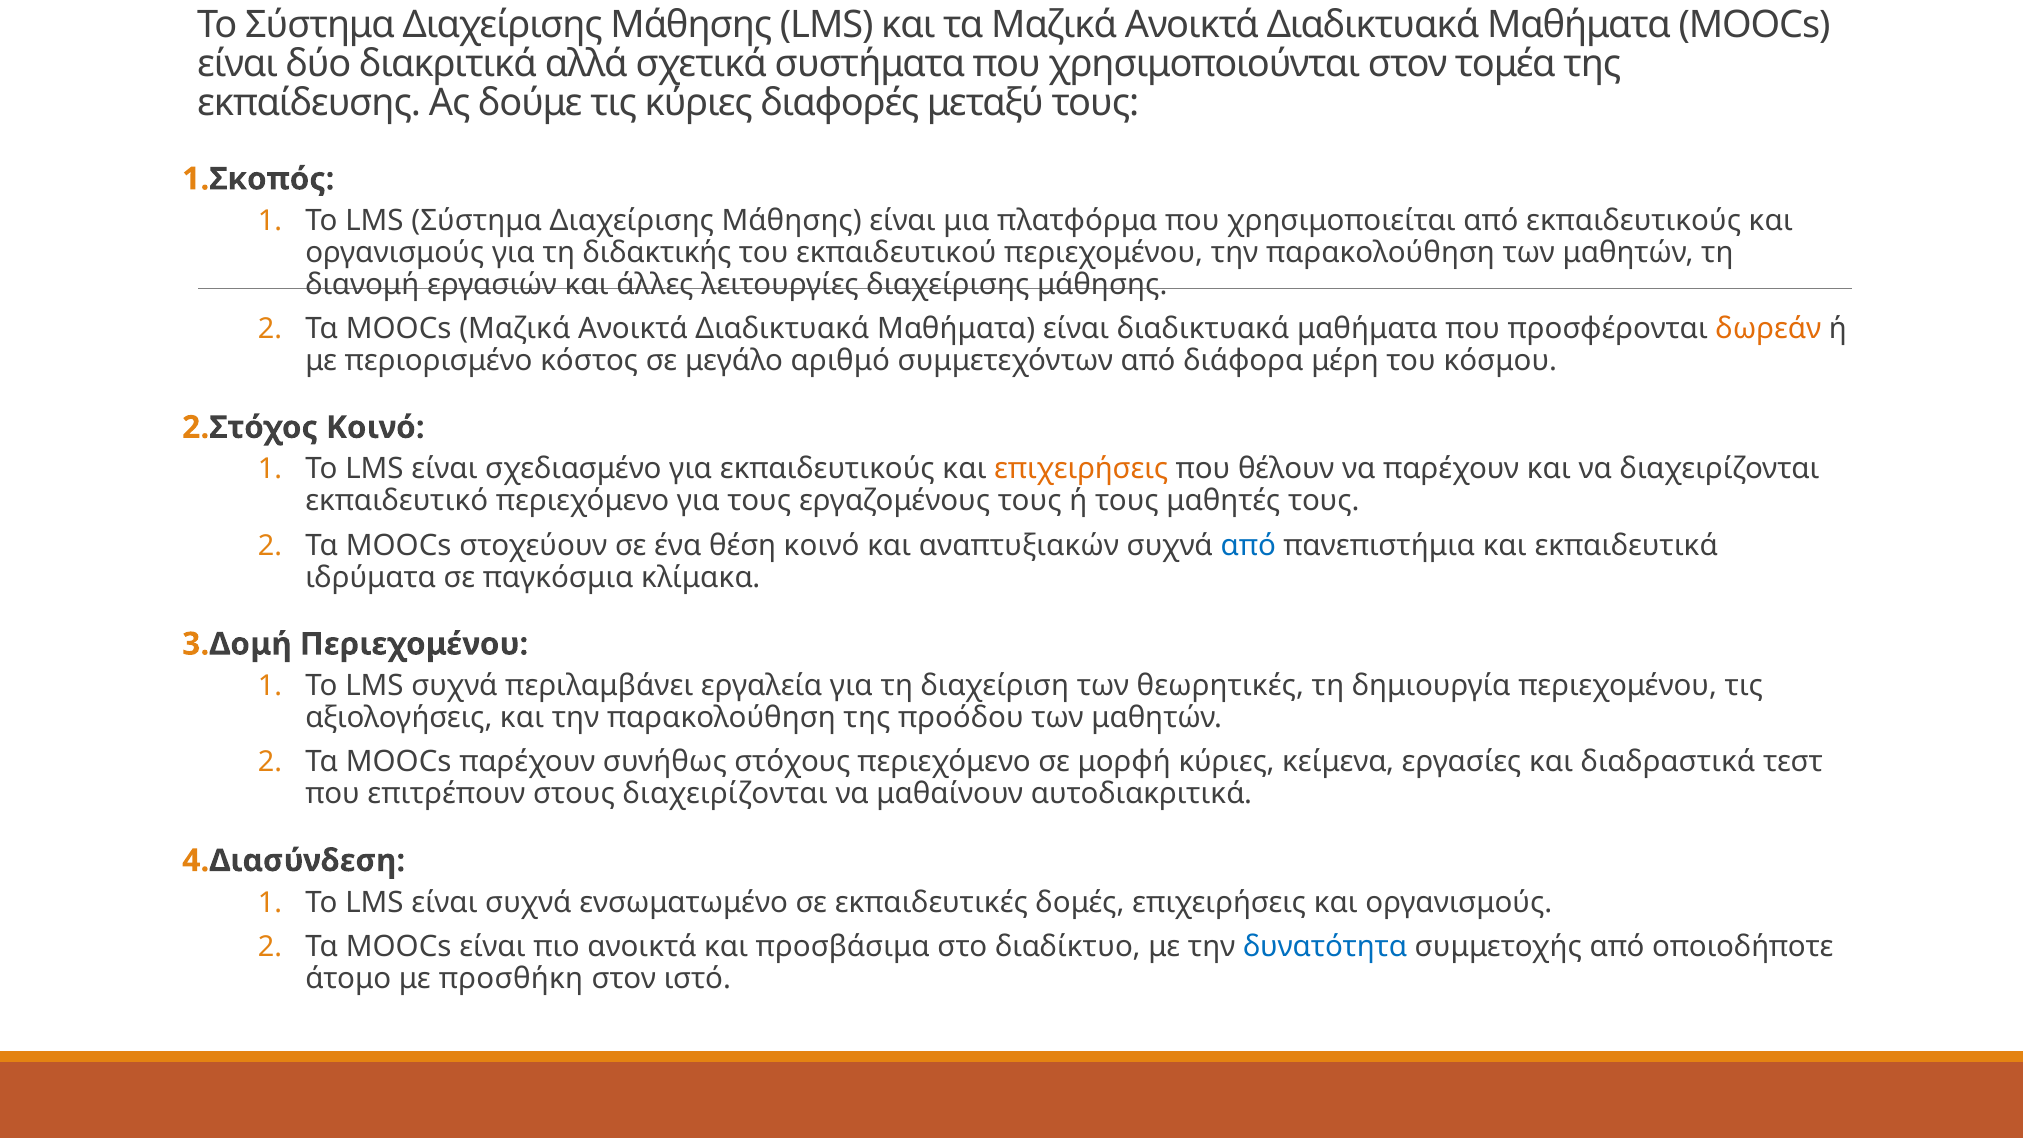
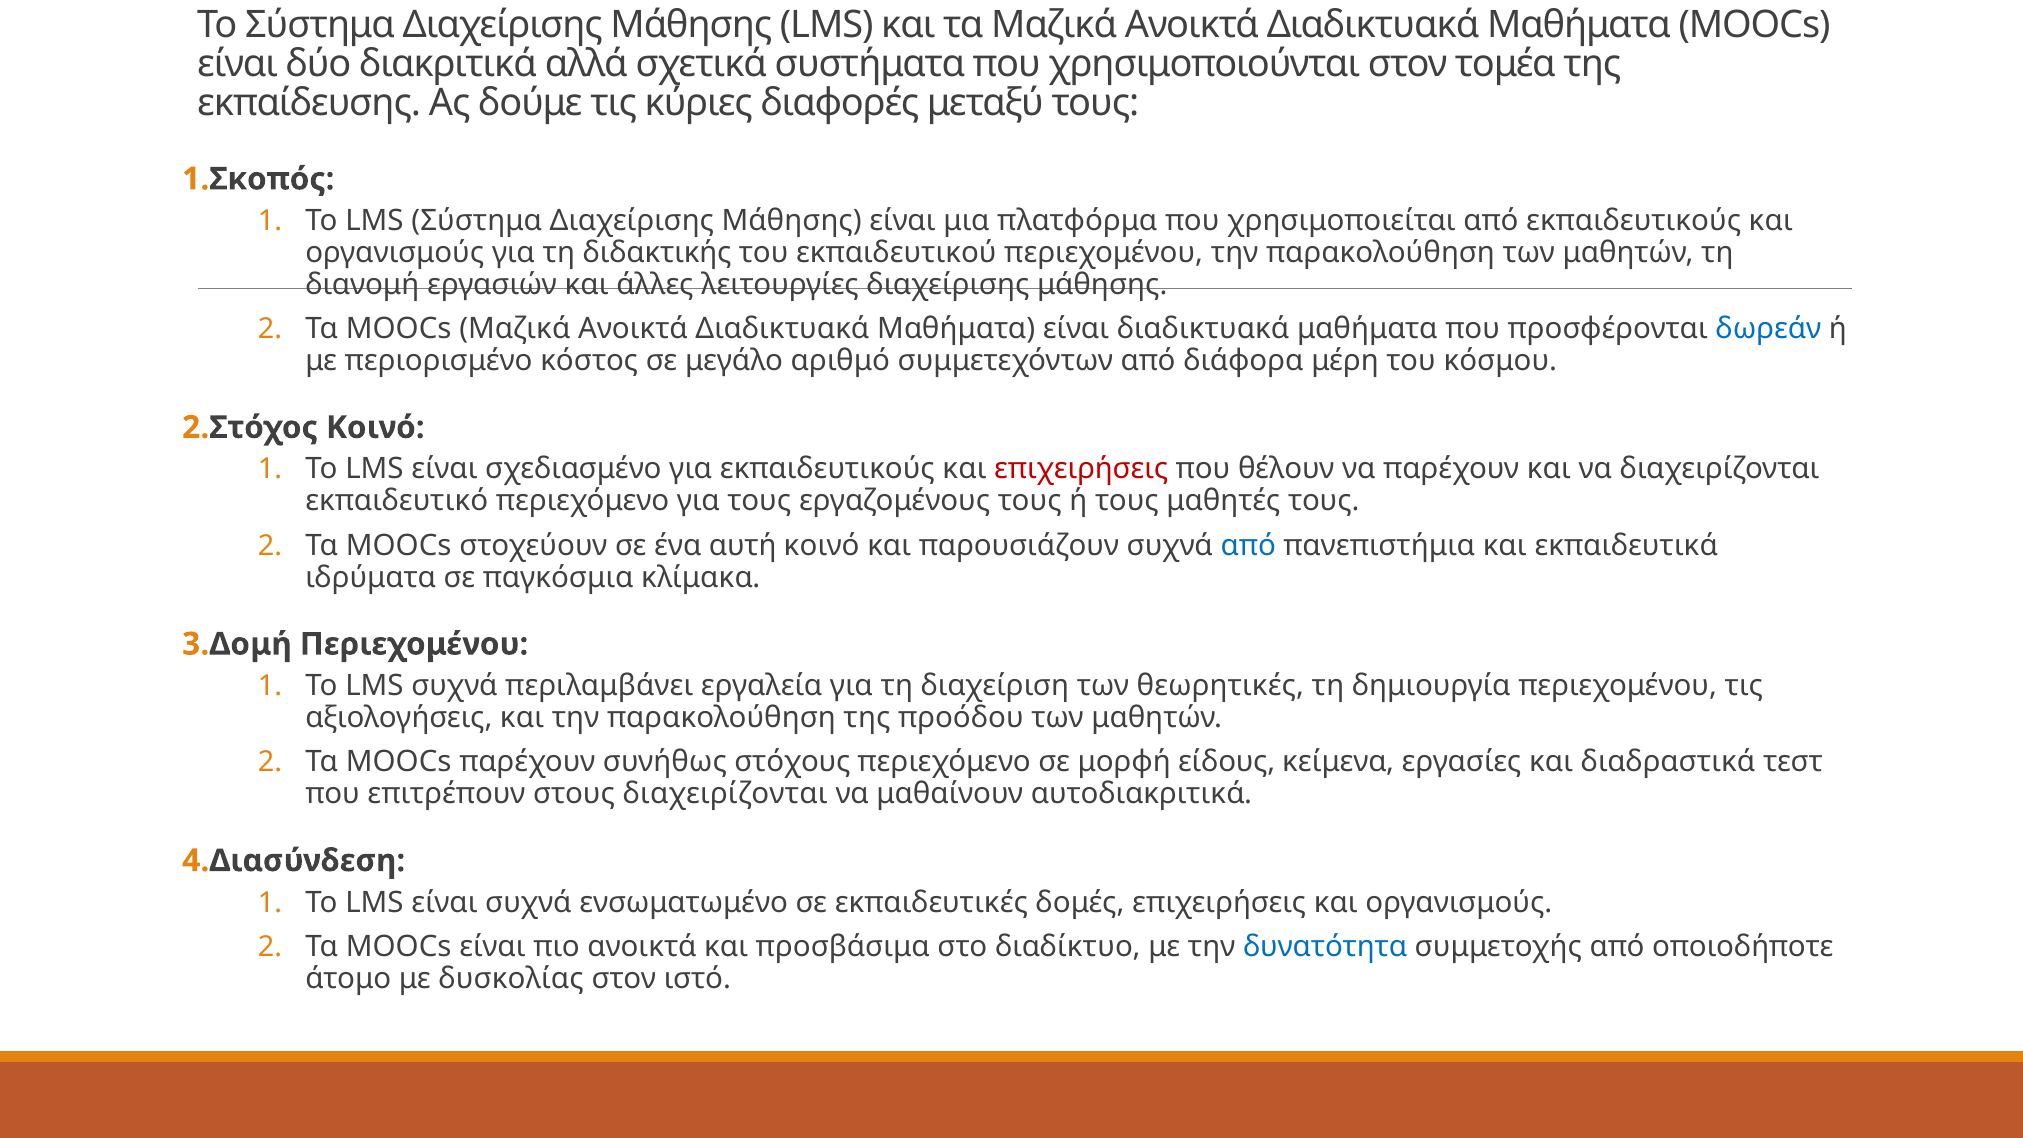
δωρεάν colour: orange -> blue (1768, 329)
επιχειρήσεις colour: orange -> red (1081, 469)
θέση: θέση -> αυτή (743, 546)
αναπτυξιακών: αναπτυξιακών -> παρουσιάζουν (1019, 546)
μορφή κύριες: κύριες -> είδους (1227, 762)
προσθήκη: προσθήκη -> δυσκολίας (511, 979)
